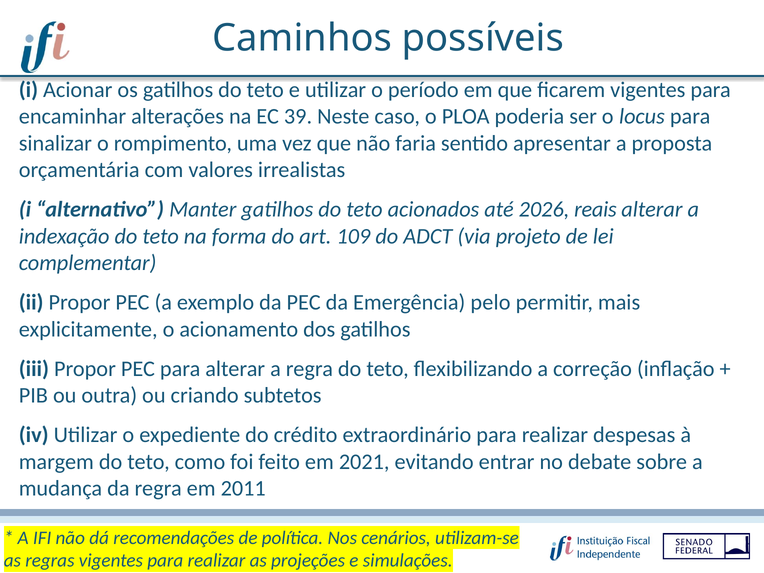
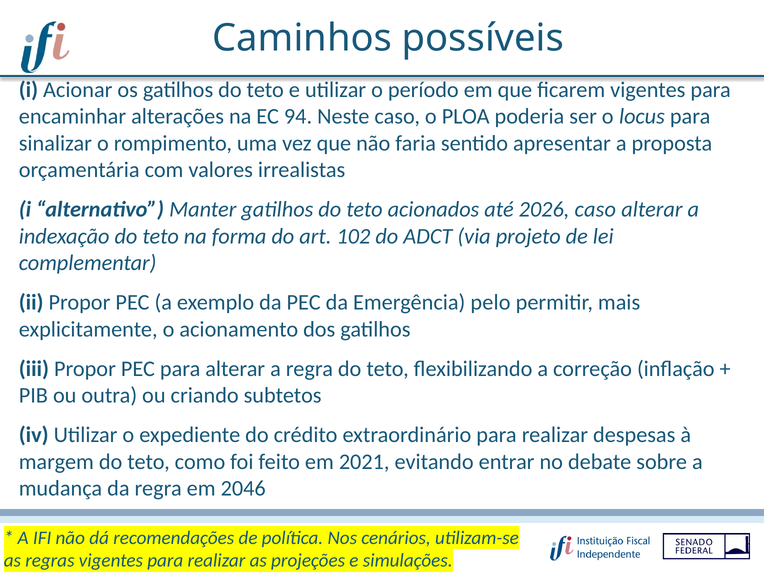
39: 39 -> 94 (298, 117)
2026 reais: reais -> caso (595, 210)
109: 109 -> 102 (353, 236)
2011: 2011 -> 2046 (243, 488)
